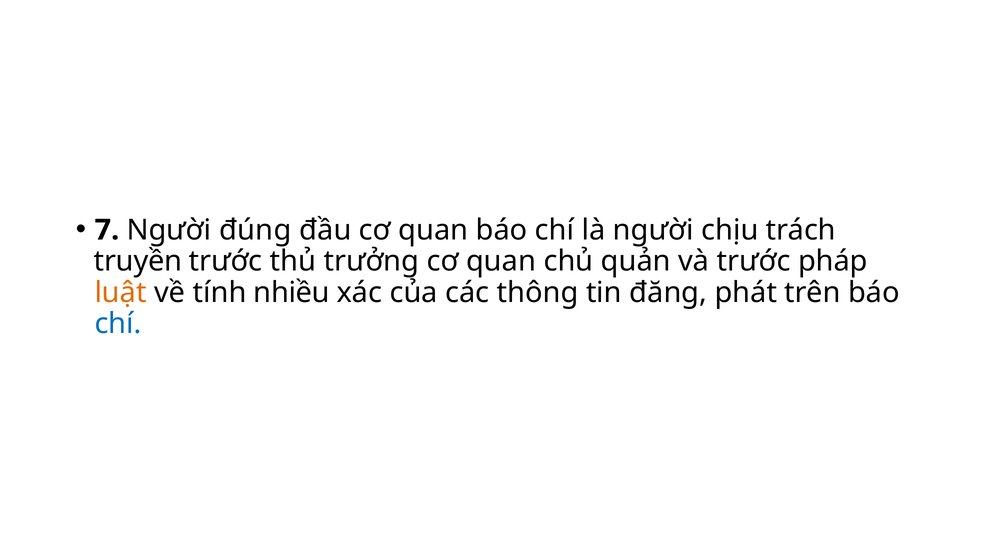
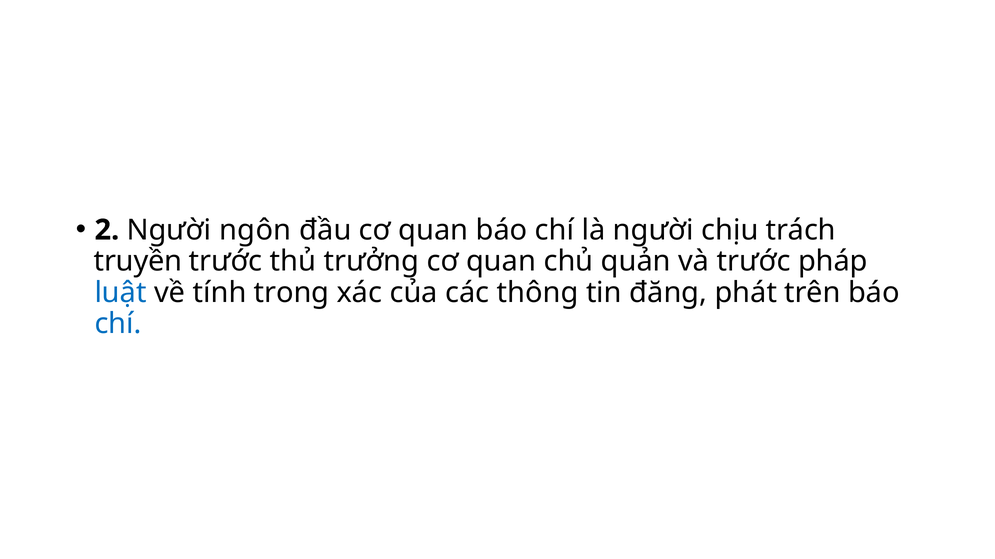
7: 7 -> 2 (107, 230)
đúng: đúng -> ngôn (255, 230)
luật colour: orange -> blue (121, 293)
nhiều: nhiều -> trong (292, 293)
